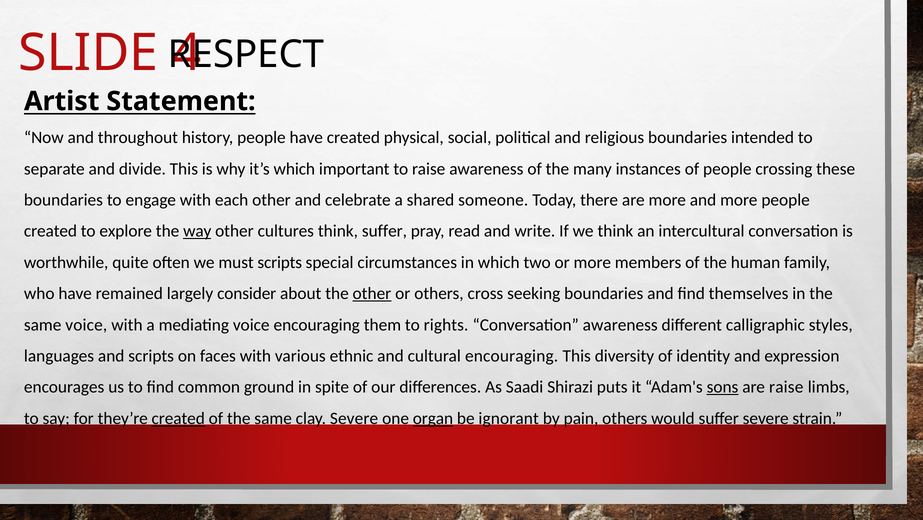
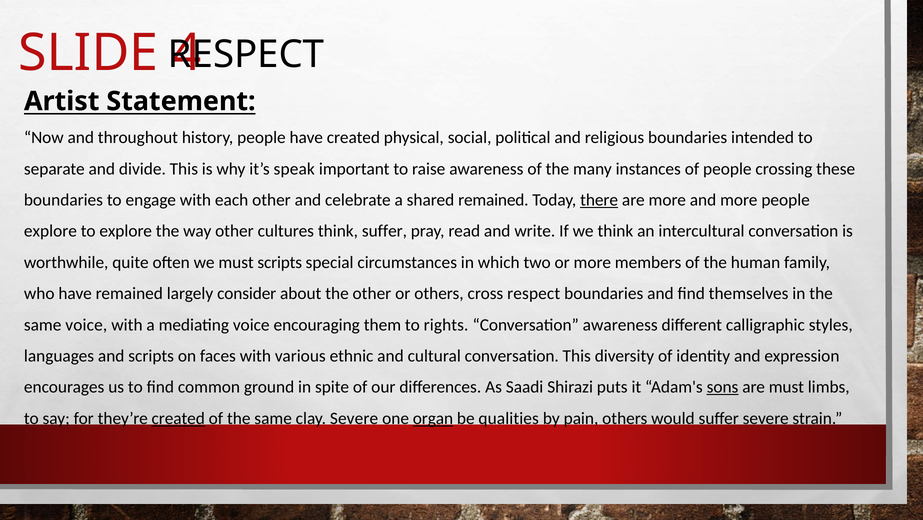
it’s which: which -> speak (294, 169)
shared someone: someone -> remained (493, 200)
there underline: none -> present (599, 200)
created: created -> explore (50, 231)
way underline: present -> none (197, 231)
other underline: present -> none (372, 293)
cross seeking: seeking -> respect (534, 293)
cultural encouraging: encouraging -> conversation (512, 356)
are raise: raise -> must (786, 387)
ignorant: ignorant -> qualities (509, 418)
